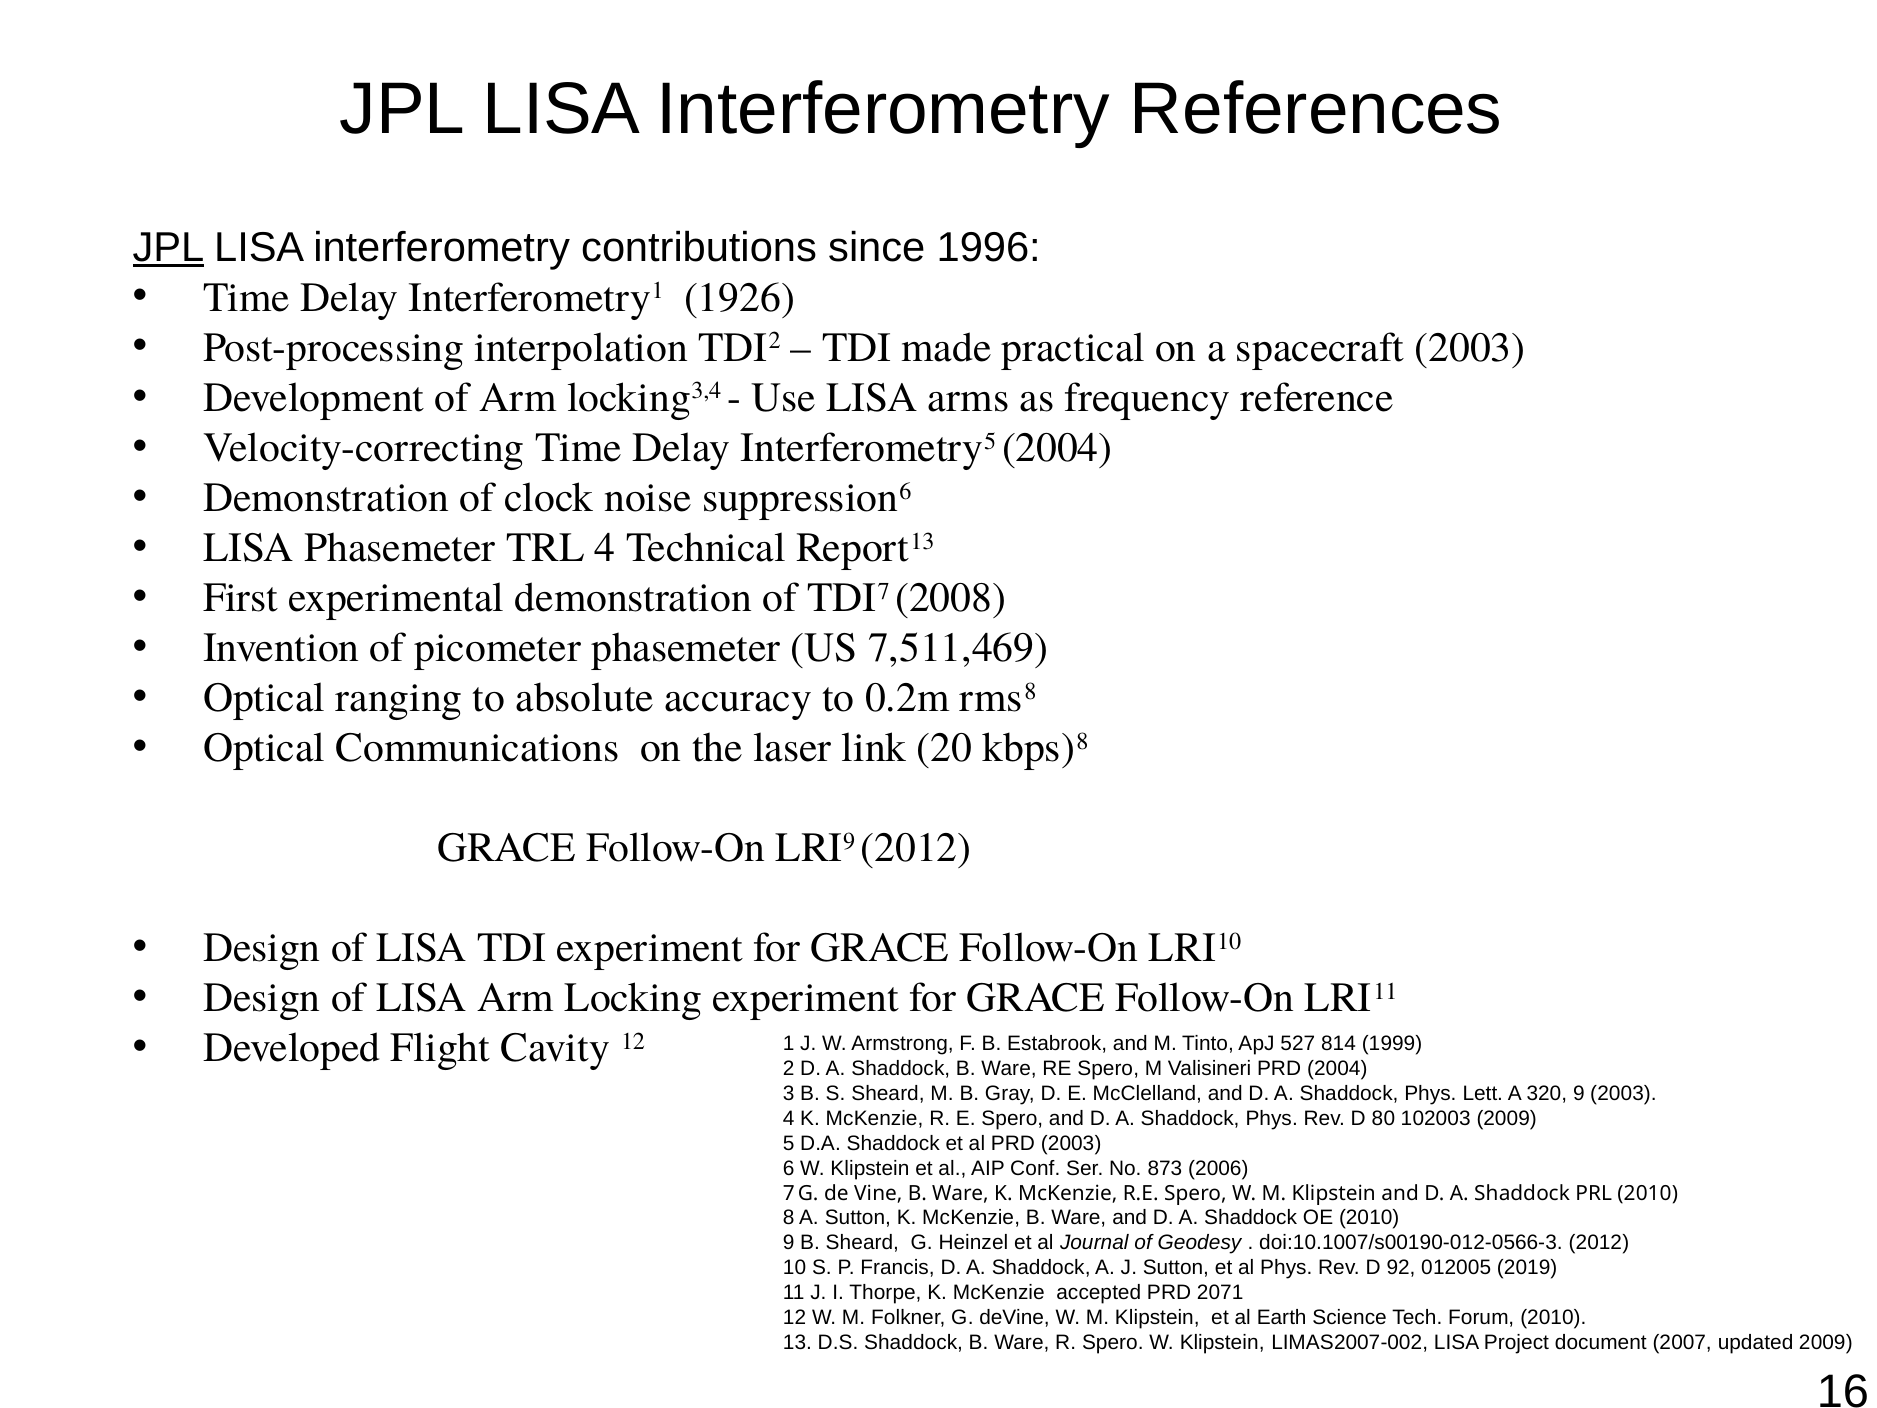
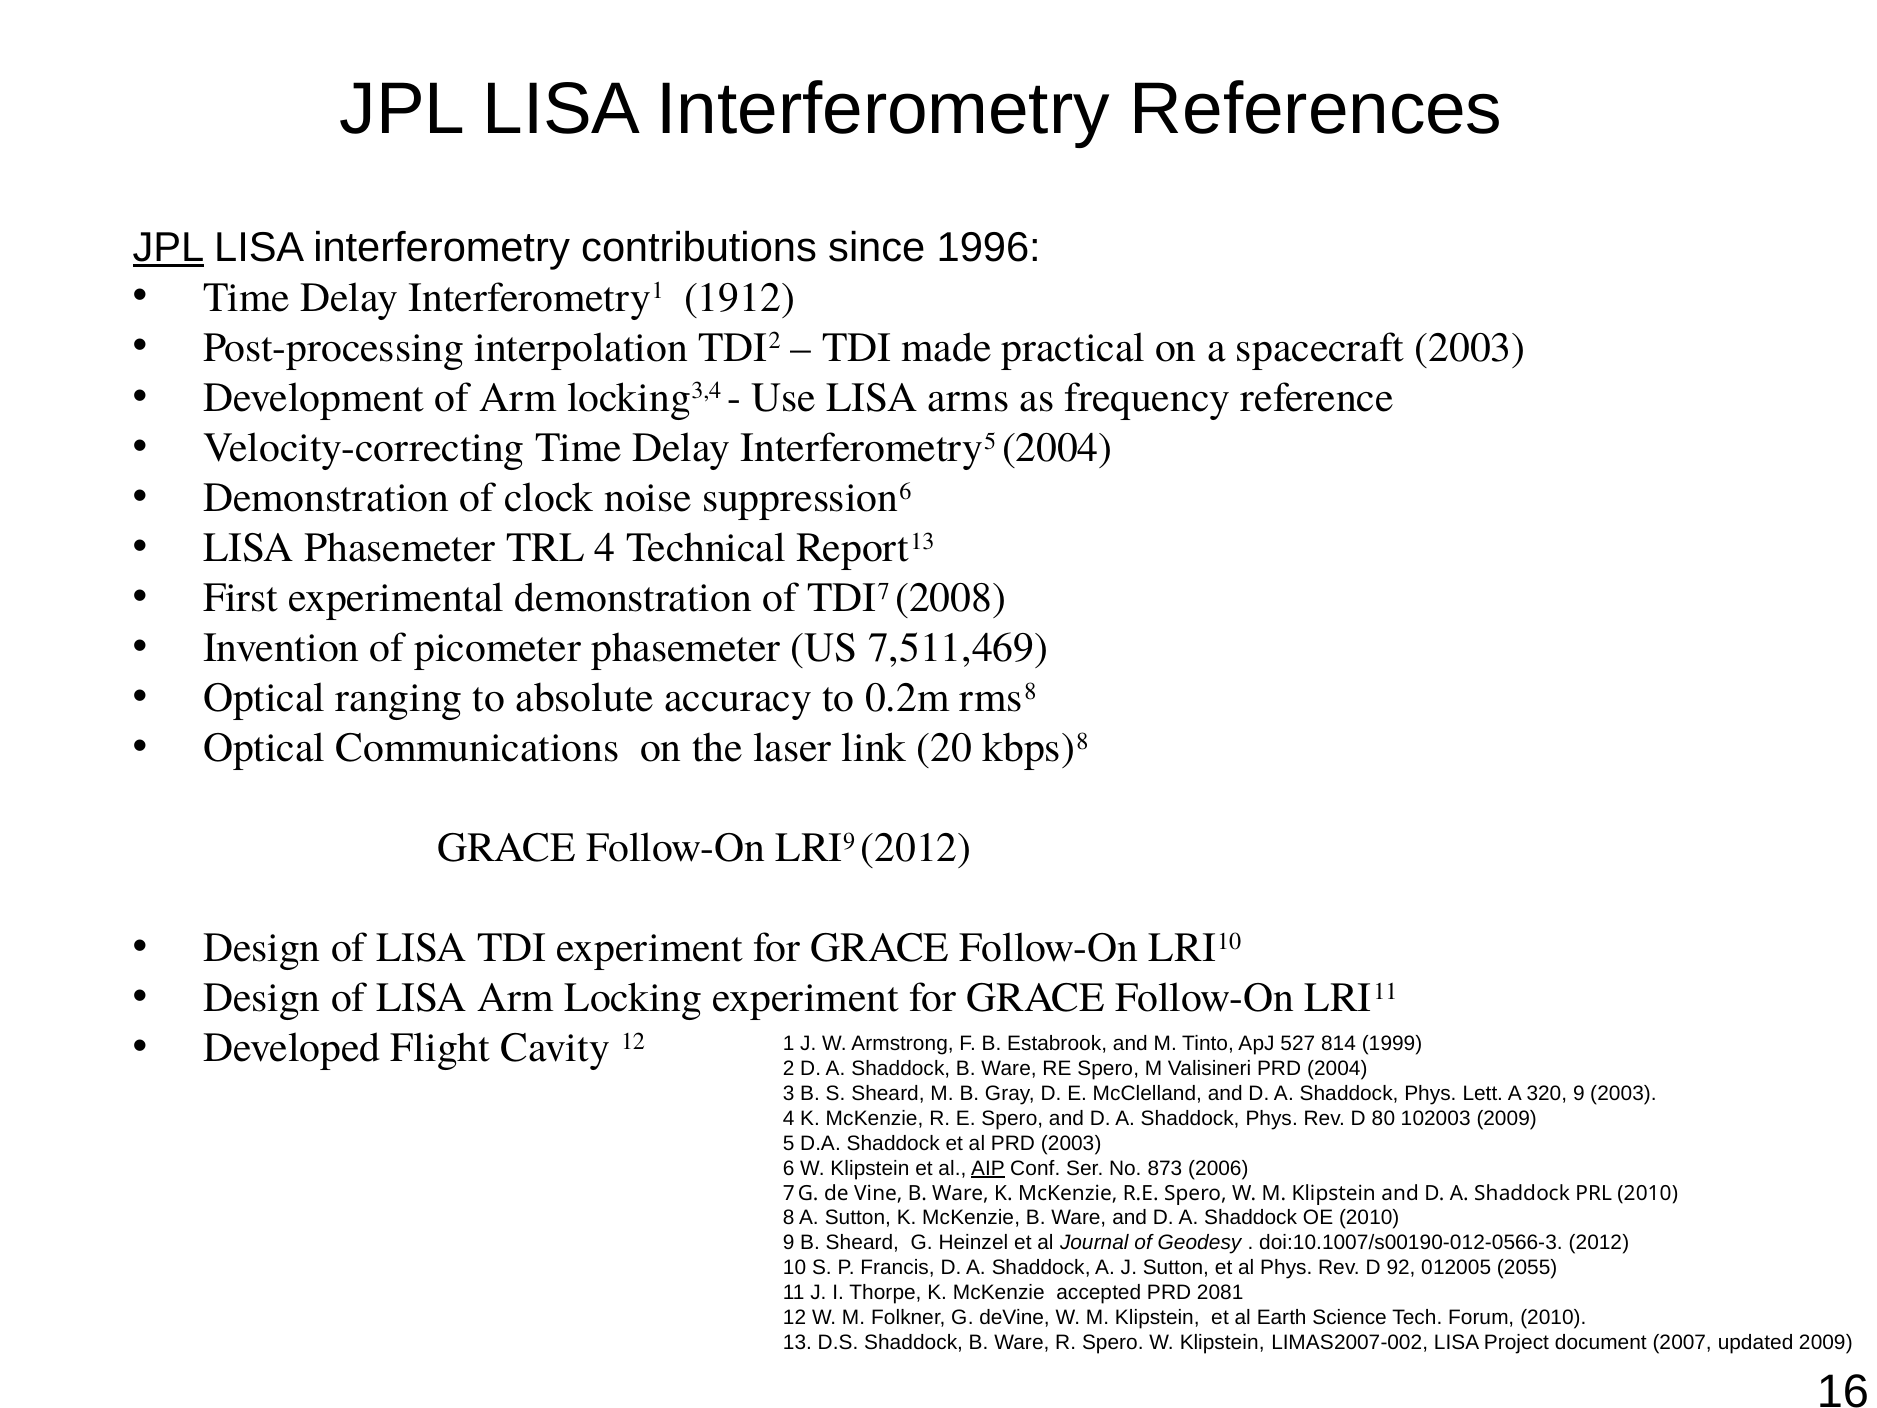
1926: 1926 -> 1912 (740, 298)
AIP underline: none -> present (988, 1168)
2019: 2019 -> 2055 (1527, 1268)
2071: 2071 -> 2081 (1220, 1293)
